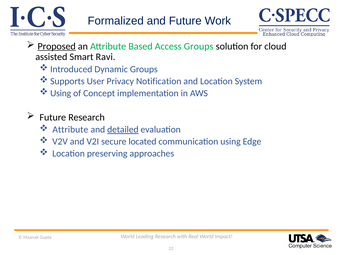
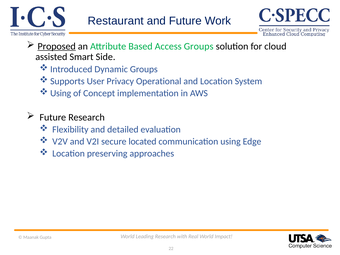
Formalized: Formalized -> Restaurant (116, 21)
Ravi: Ravi -> Side (106, 57)
Notification: Notification -> Operational (159, 81)
Attribute: Attribute -> Flexibility (70, 130)
detailed underline: present -> none (123, 130)
